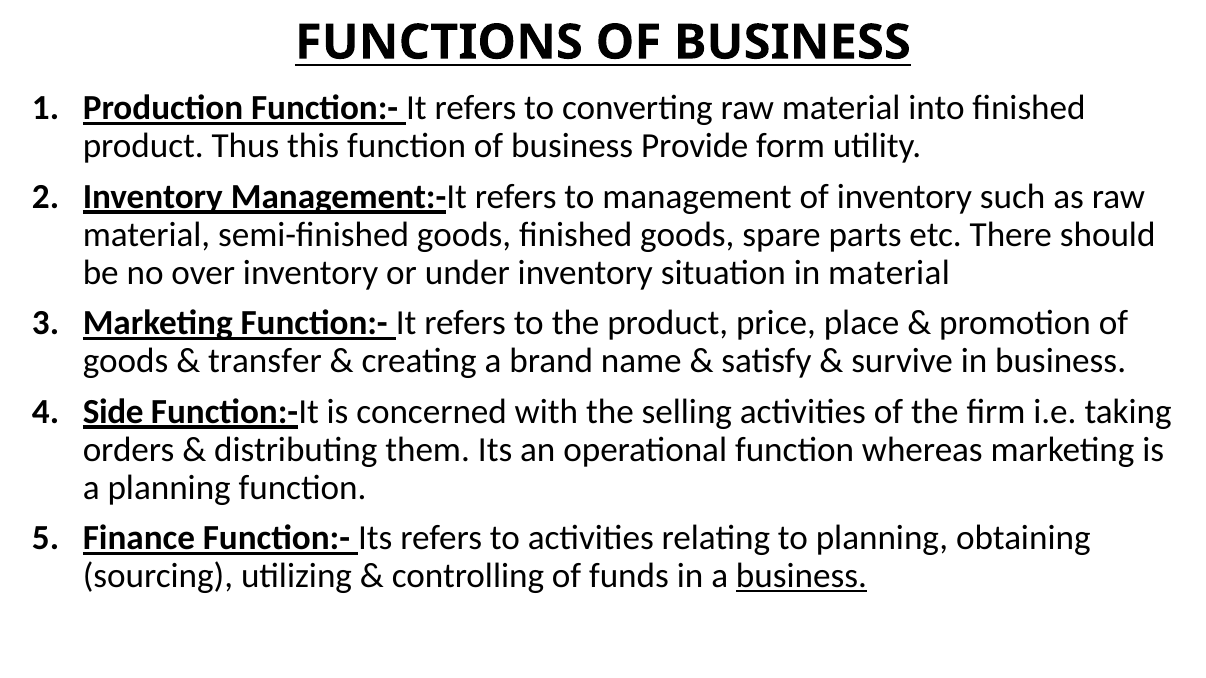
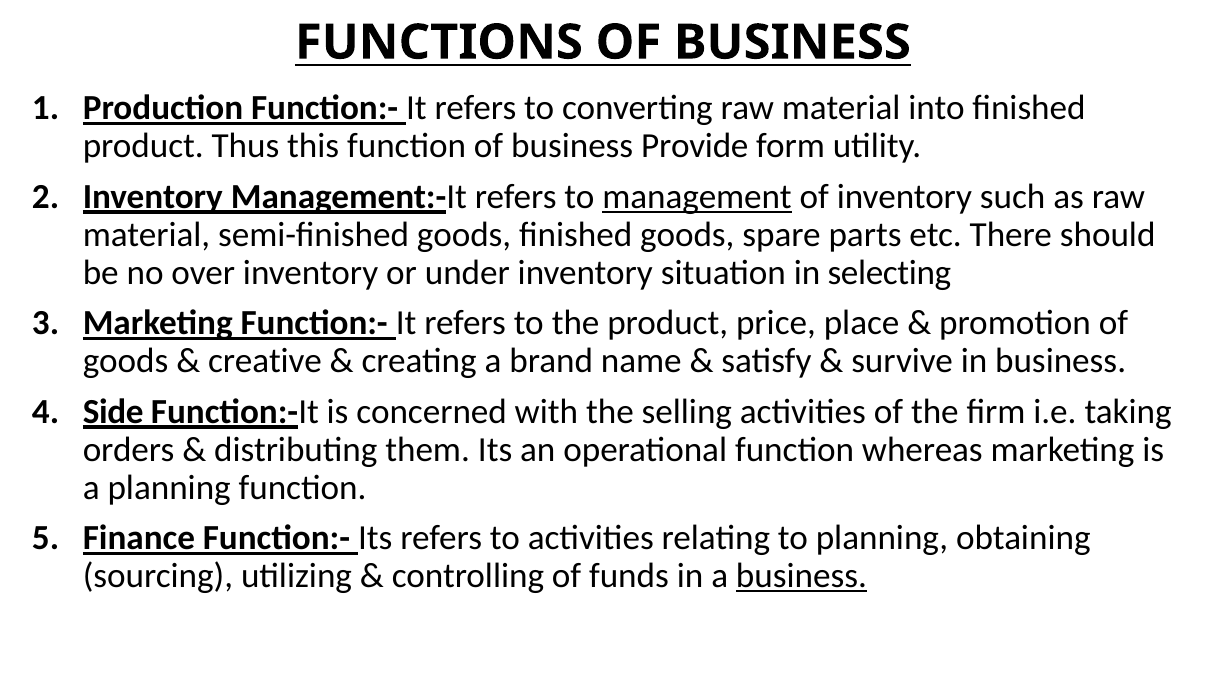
management underline: none -> present (697, 197)
in material: material -> selecting (889, 273)
transfer: transfer -> creative (265, 361)
